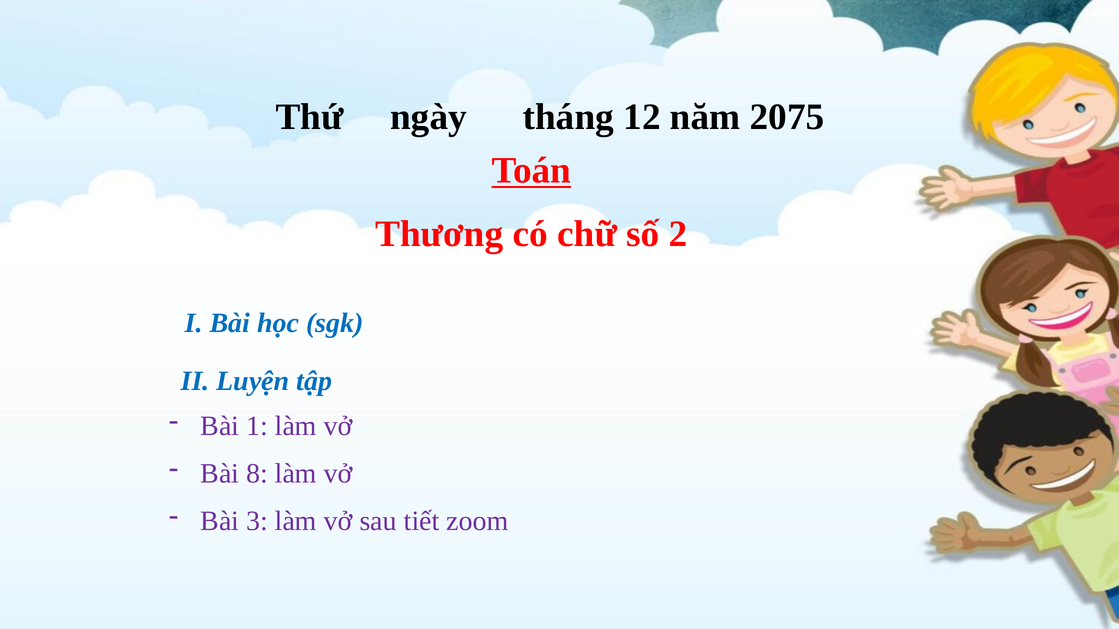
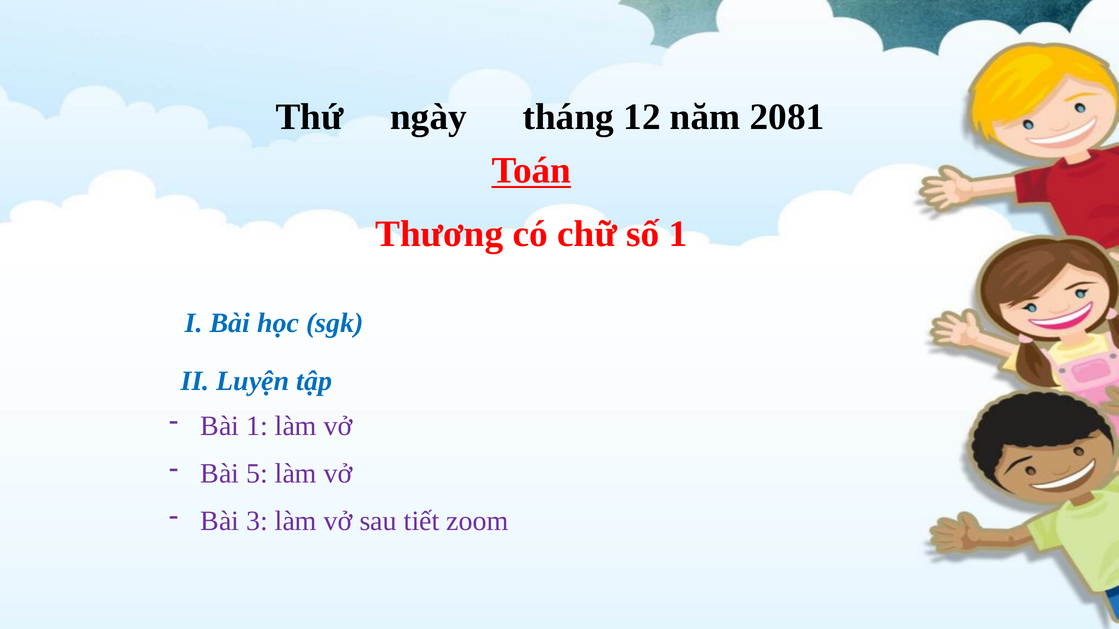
2075: 2075 -> 2081 (787, 117)
số 2: 2 -> 1 (678, 234)
8: 8 -> 5 (257, 474)
